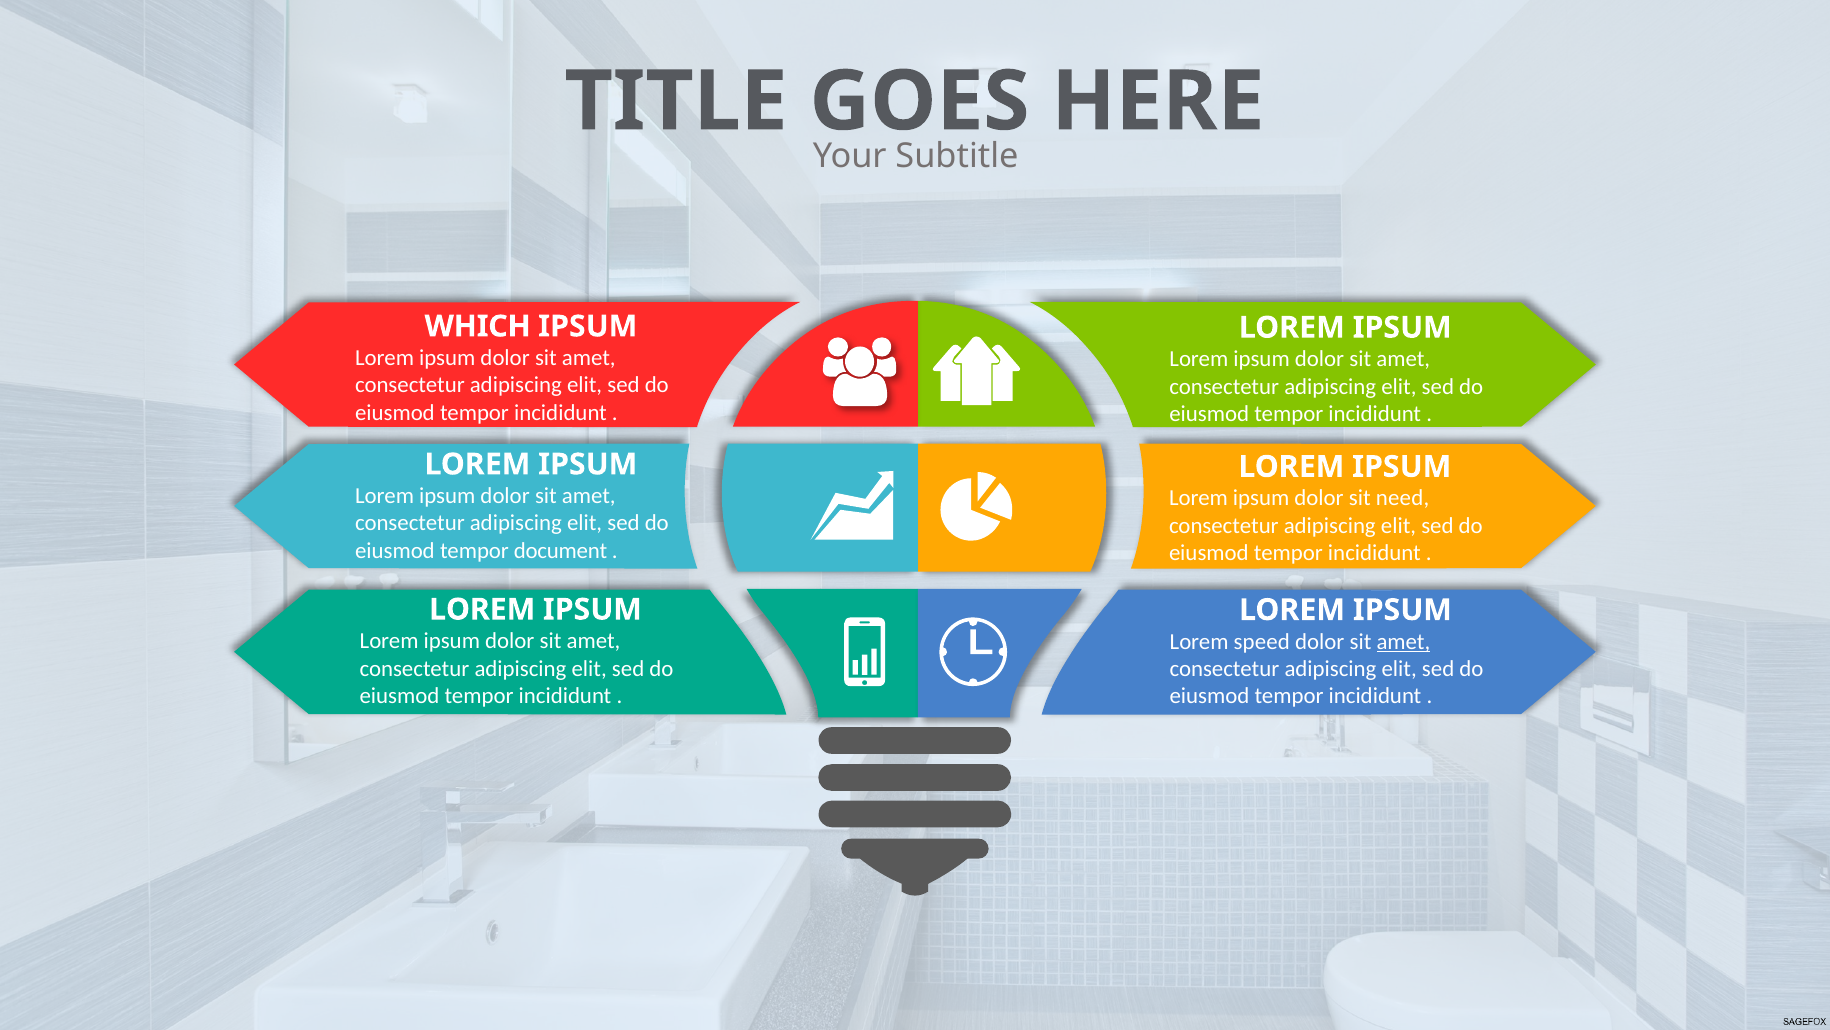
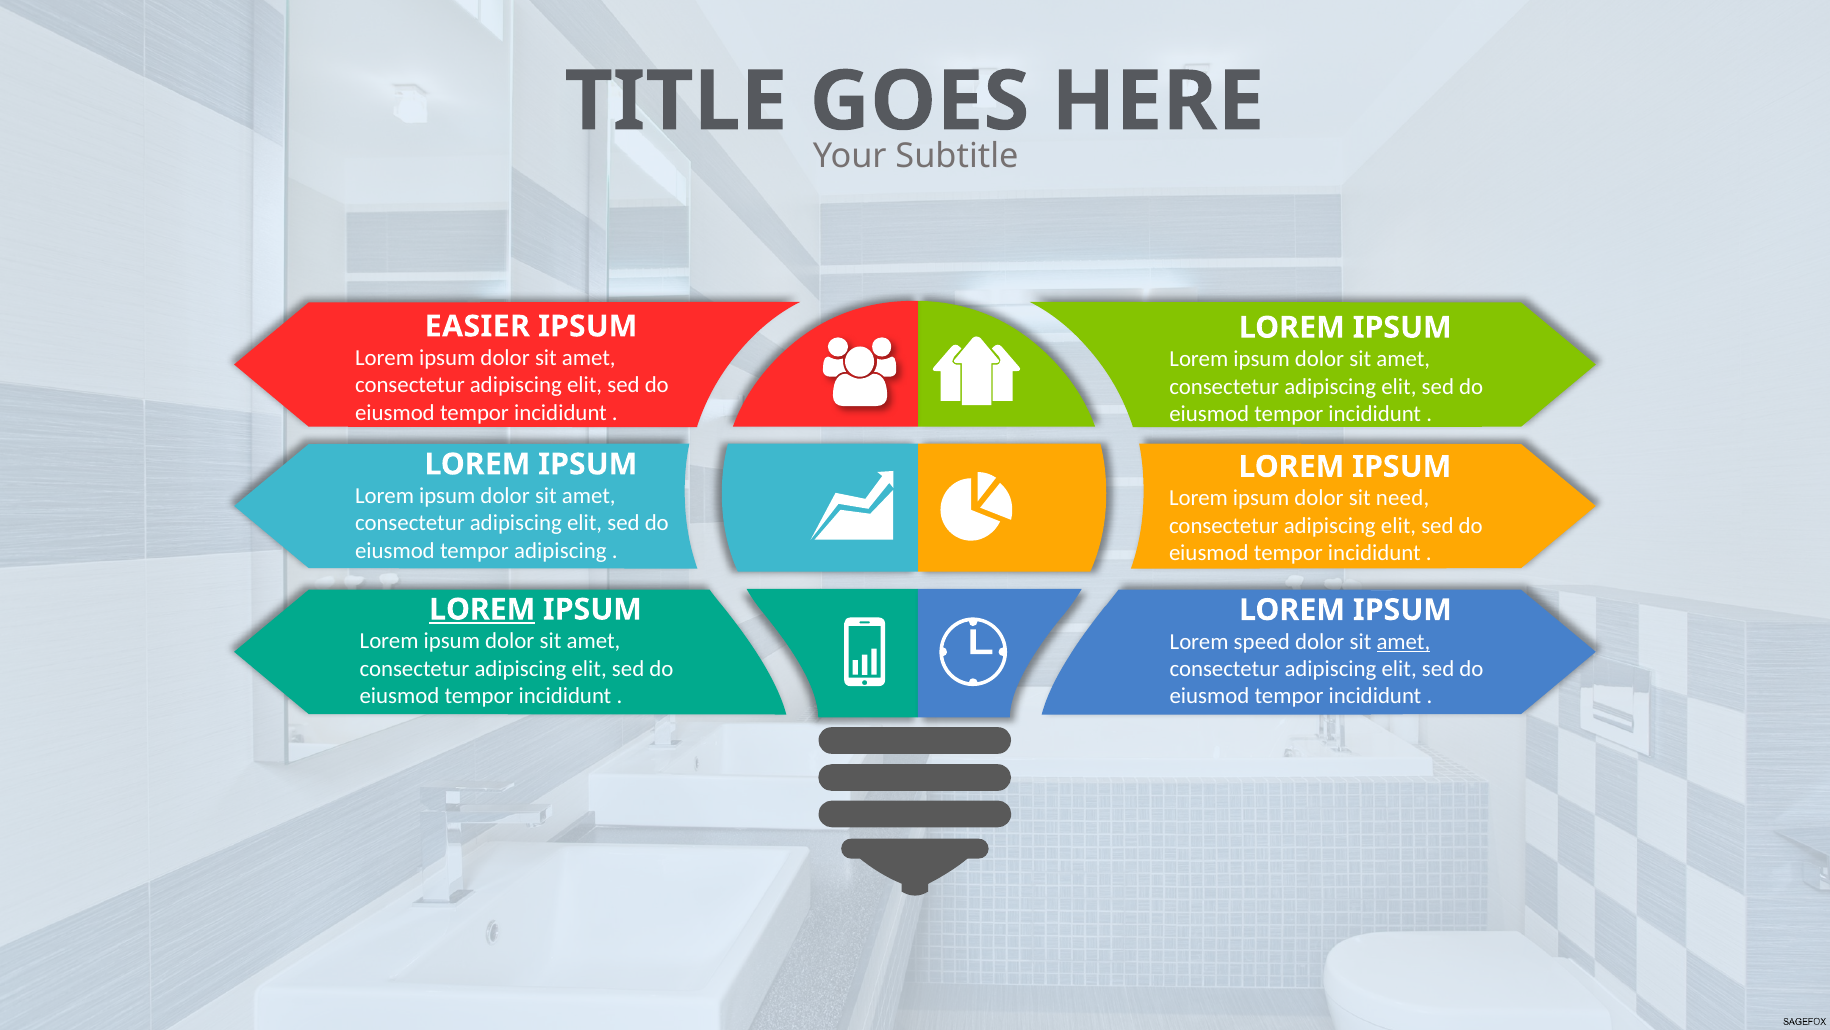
WHICH: WHICH -> EASIER (477, 326)
tempor document: document -> adipiscing (560, 550)
LOREM underline: none -> present (482, 609)
